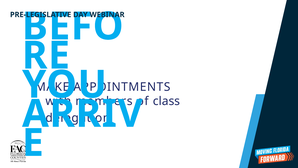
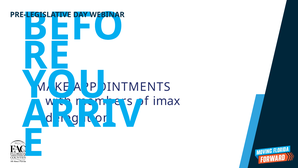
class: class -> imax (167, 101)
